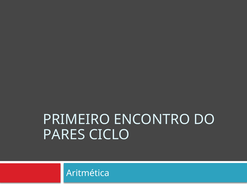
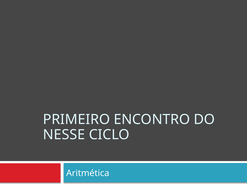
PARES: PARES -> NESSE (64, 135)
